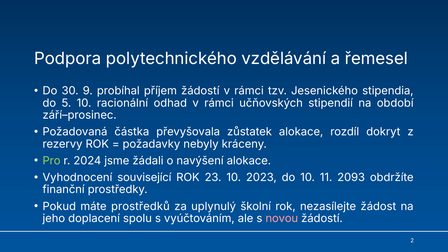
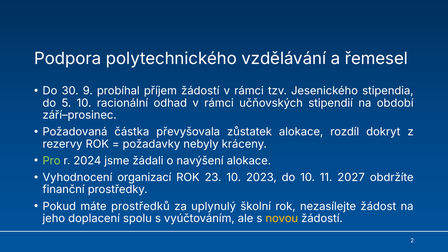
související: související -> organizací (144, 177)
2093: 2093 -> 2027 (351, 177)
novou colour: pink -> yellow (282, 218)
